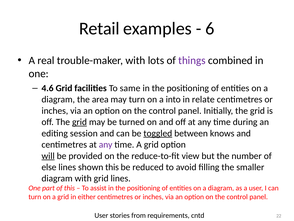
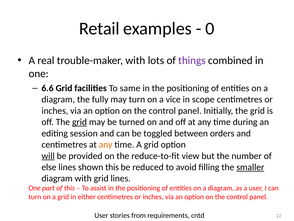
6: 6 -> 0 (210, 28)
4.6: 4.6 -> 6.6 (48, 88)
area: area -> fully (100, 99)
into: into -> vice (173, 99)
relate: relate -> scope (203, 99)
toggled underline: present -> none (158, 133)
knows: knows -> orders (222, 133)
any colour: purple -> orange (106, 144)
smaller underline: none -> present (250, 167)
